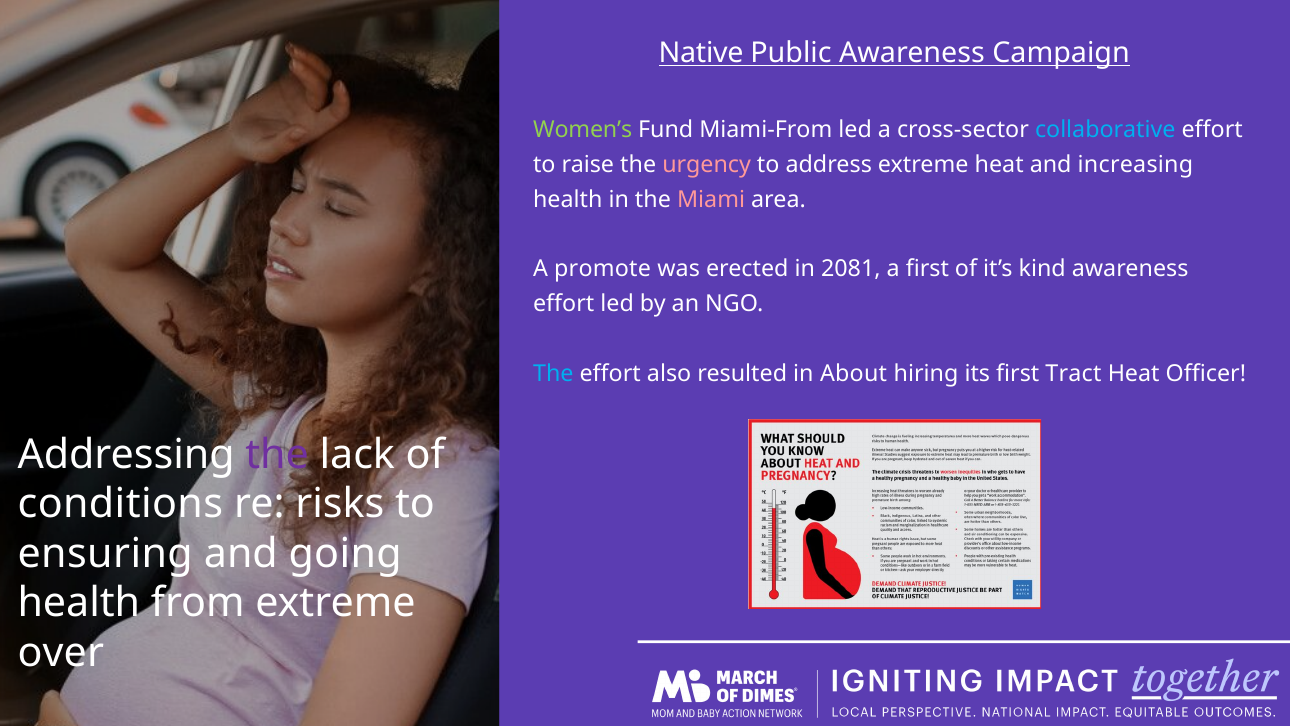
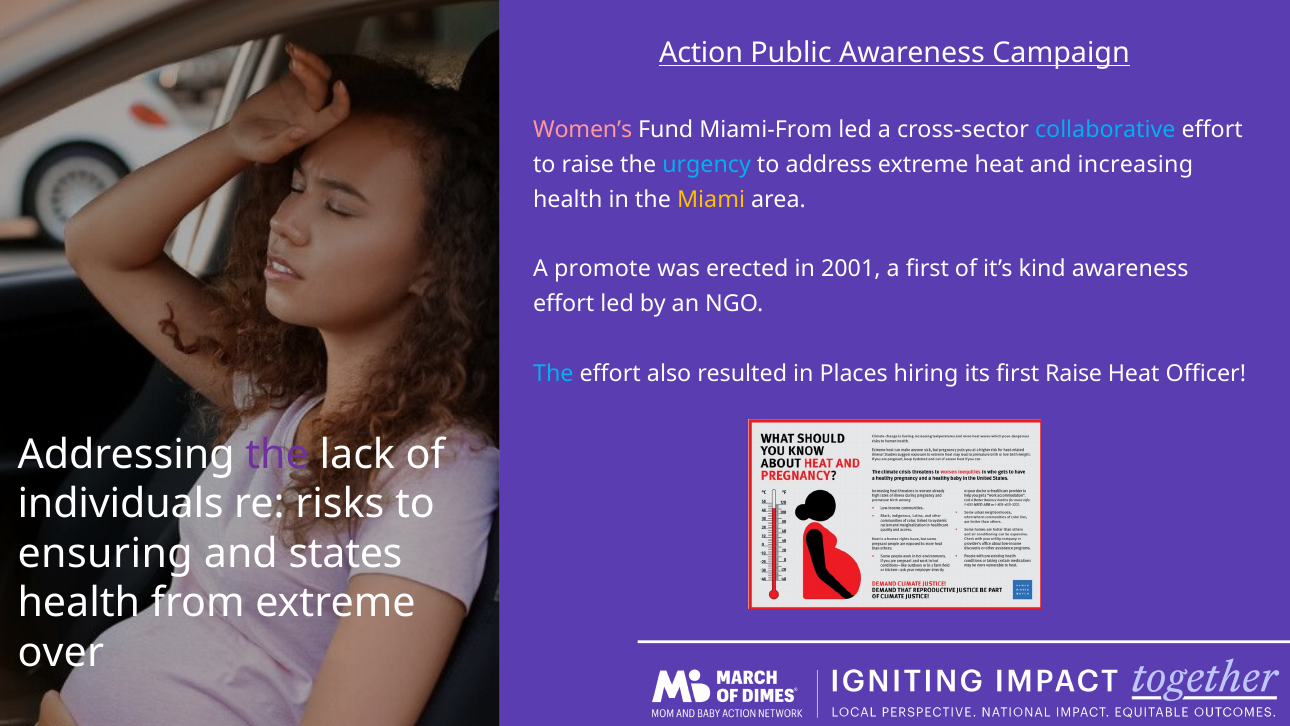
Native: Native -> Action (701, 53)
Women’s colour: light green -> pink (583, 129)
urgency colour: pink -> light blue (707, 164)
Miami colour: pink -> yellow (711, 199)
2081: 2081 -> 2001 (851, 269)
About: About -> Places (854, 374)
first Tract: Tract -> Raise (1074, 374)
conditions: conditions -> individuals (121, 504)
going: going -> states (345, 553)
